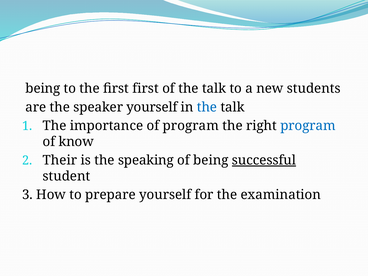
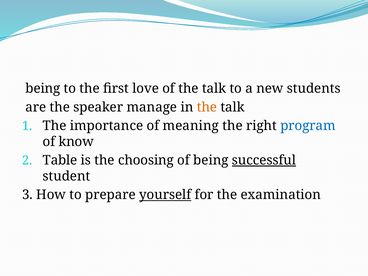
first first: first -> love (146, 89)
speaker yourself: yourself -> manage (152, 107)
the colour: blue -> orange (207, 107)
of program: program -> meaning (191, 126)
Their: Their -> Table (60, 160)
speaking: speaking -> choosing (146, 160)
yourself underline: none -> present (165, 195)
